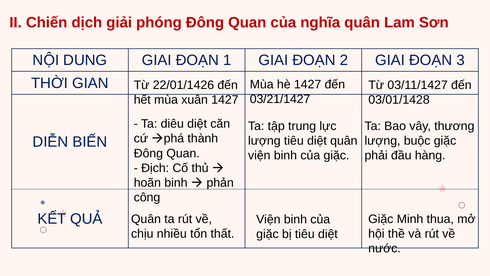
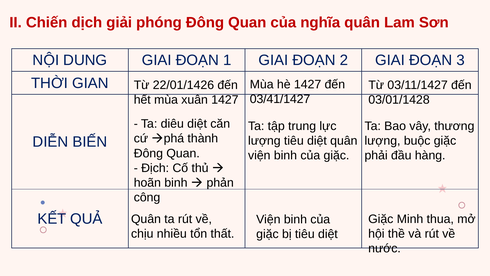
03/21/1427: 03/21/1427 -> 03/41/1427 (280, 99)
